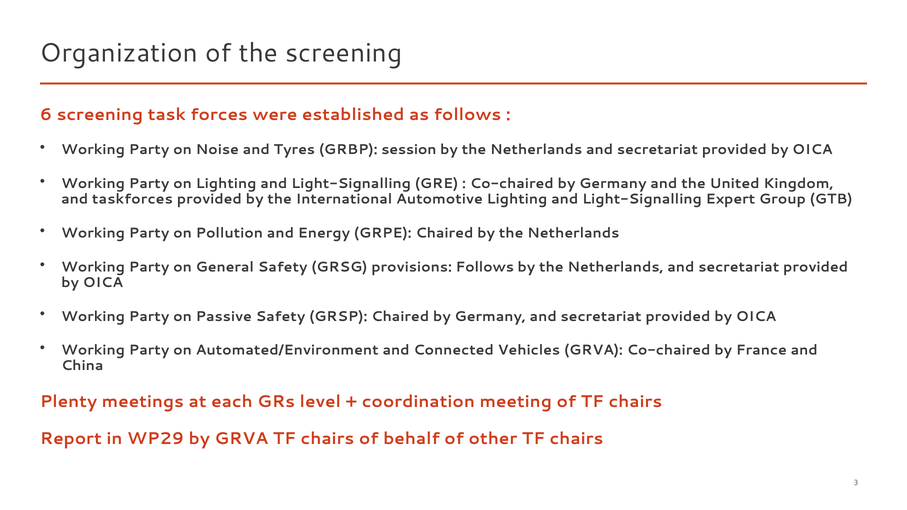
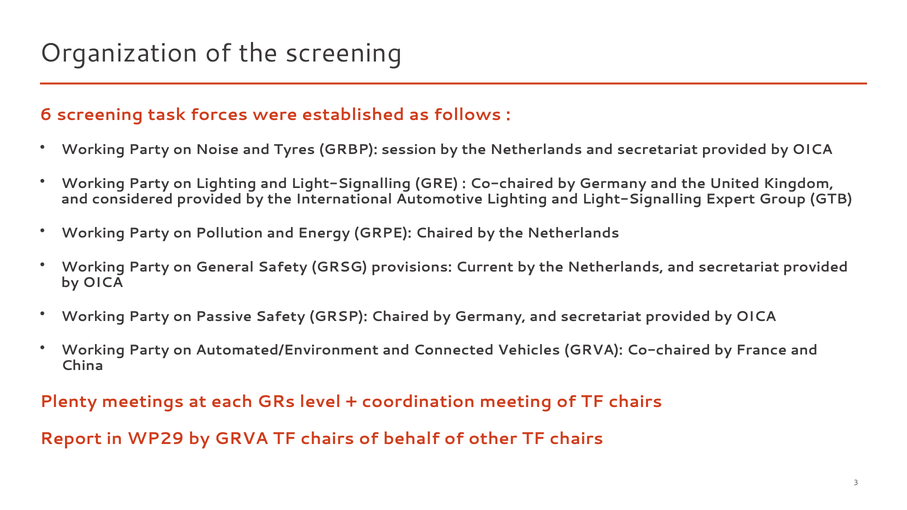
taskforces: taskforces -> considered (132, 199)
provisions Follows: Follows -> Current (485, 267)
